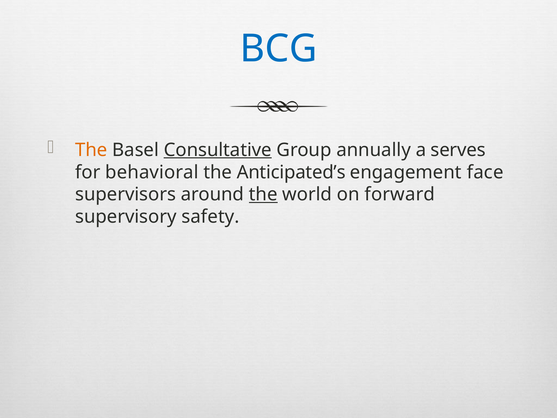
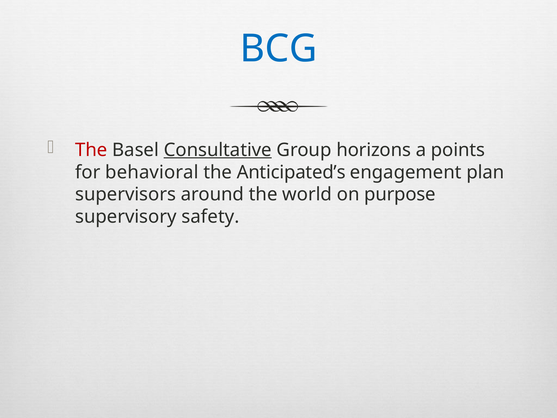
The colour: orange -> red (91, 150)
annually: annually -> horizons (374, 150)
serves: serves -> points (458, 150)
face: face -> plan (485, 172)
the underline: present -> none (263, 194)
forward: forward -> purpose (400, 194)
